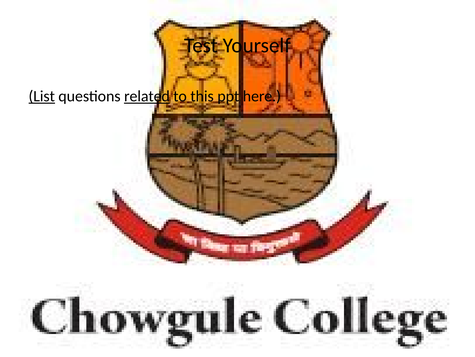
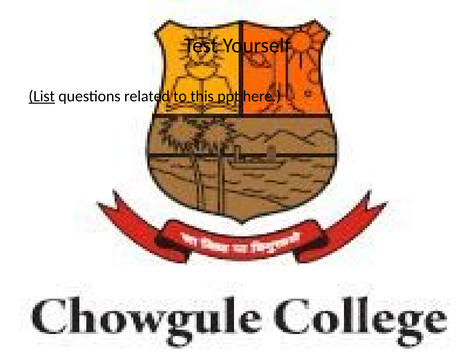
related underline: present -> none (147, 96)
